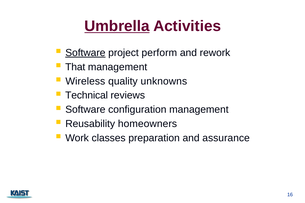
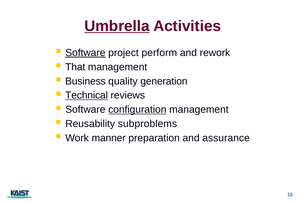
Wireless: Wireless -> Business (85, 81)
unknowns: unknowns -> generation (164, 81)
Technical underline: none -> present (87, 96)
configuration underline: none -> present (137, 110)
homeowners: homeowners -> subproblems (147, 124)
classes: classes -> manner (109, 138)
